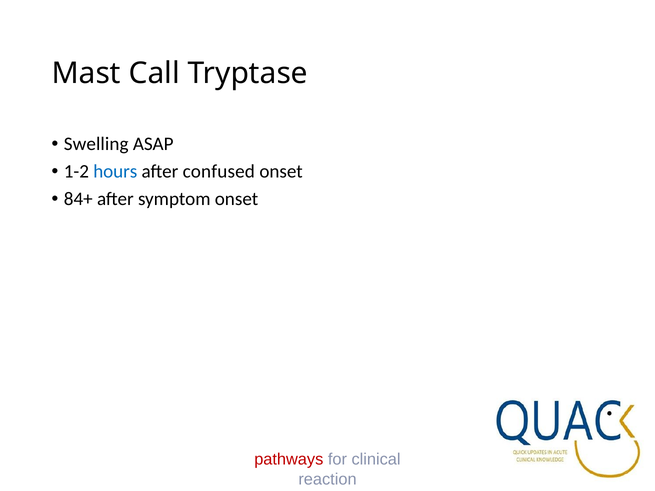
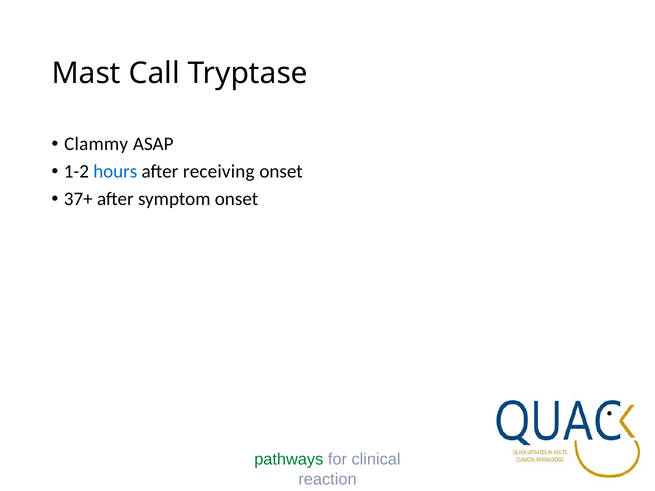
Swelling: Swelling -> Clammy (96, 144)
confused: confused -> receiving (219, 172)
84+: 84+ -> 37+ (78, 199)
pathways colour: red -> green (289, 460)
